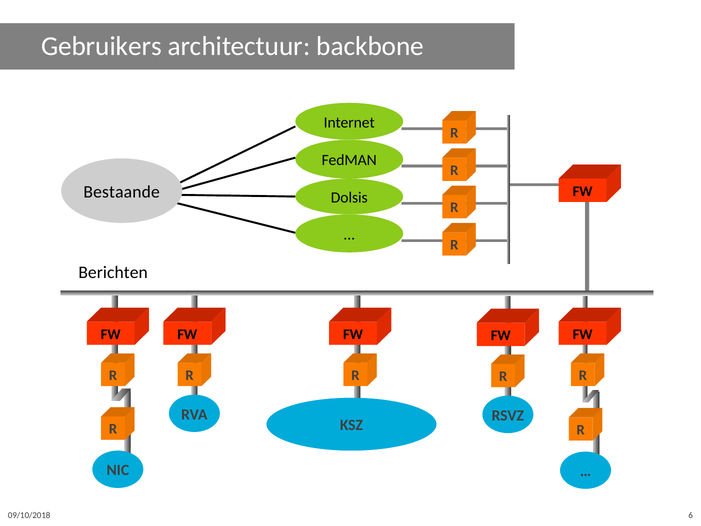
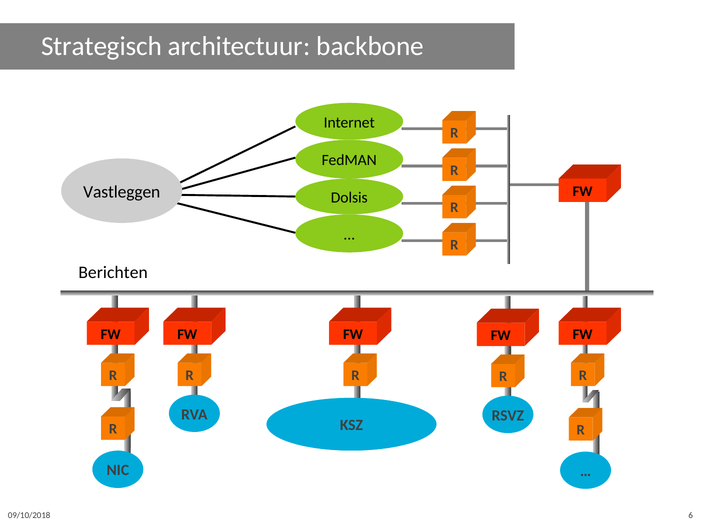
Gebruikers: Gebruikers -> Strategisch (101, 46)
Bestaande: Bestaande -> Vastleggen (122, 192)
